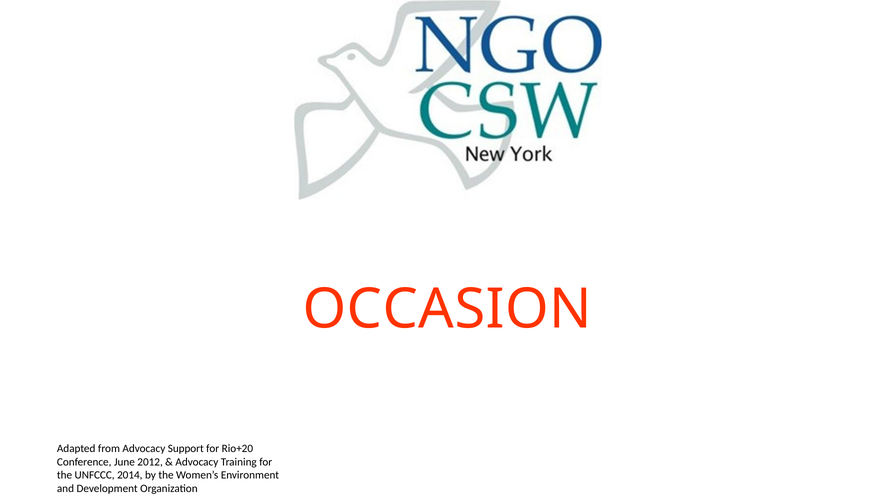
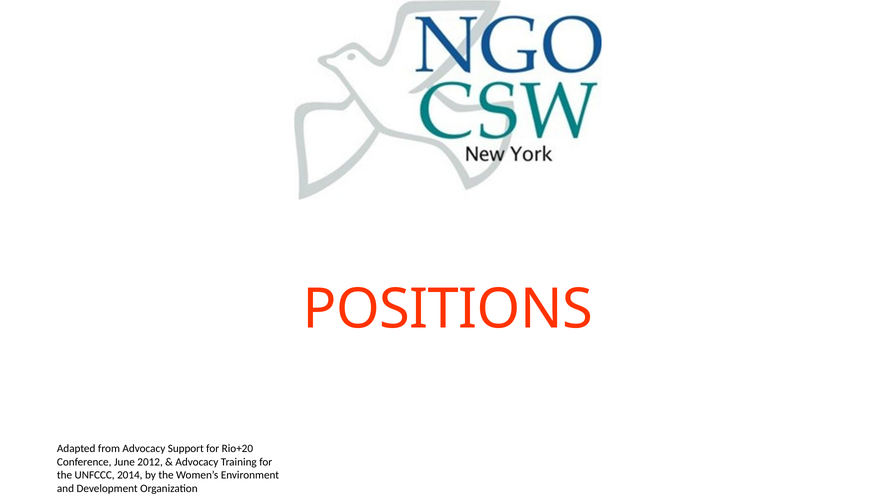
OCCASION: OCCASION -> POSITIONS (448, 310)
